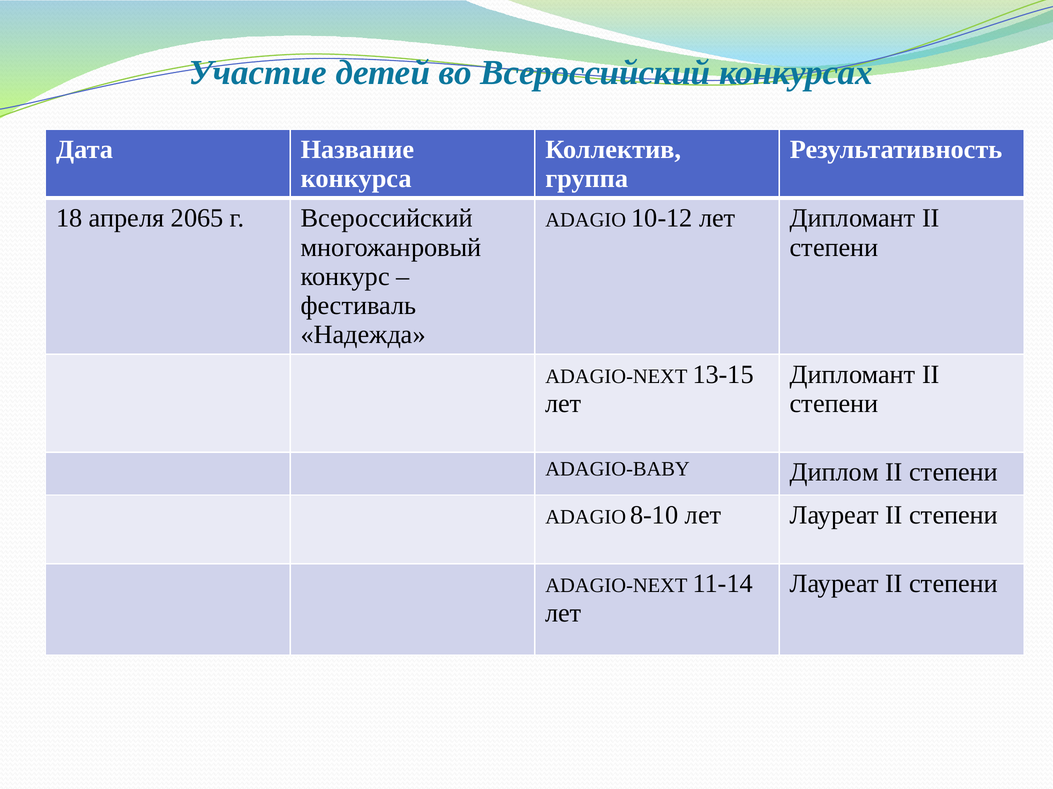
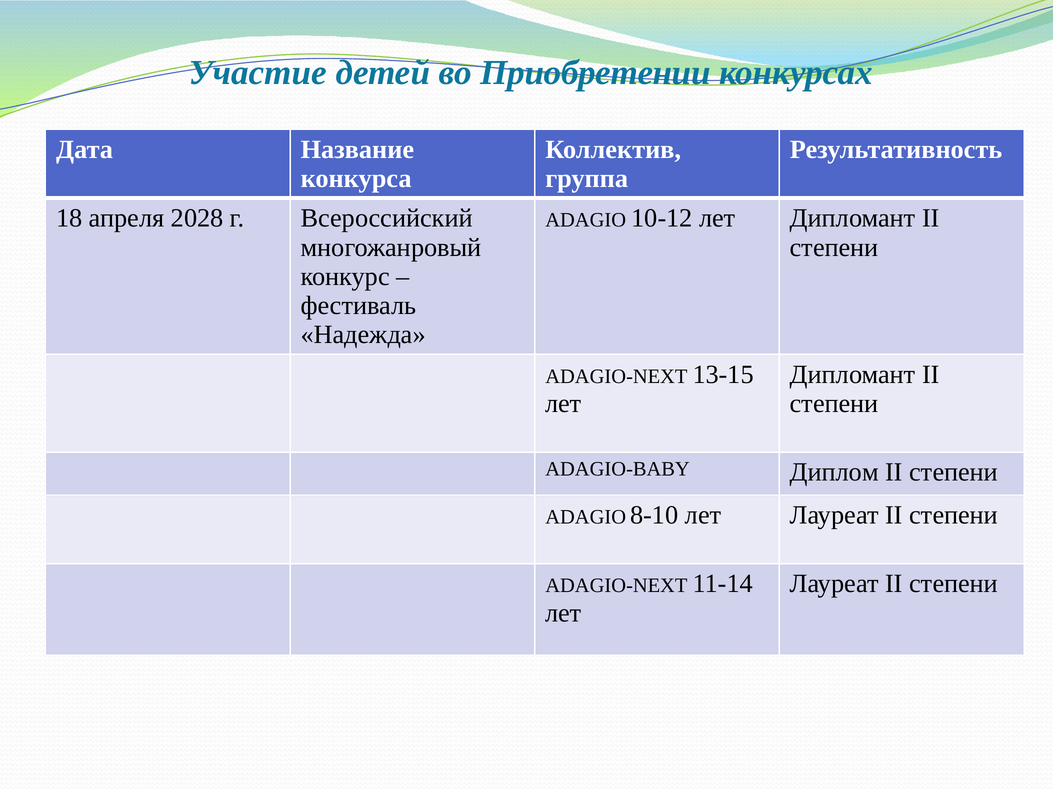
во Всероссийский: Всероссийский -> Приобретении (596, 73)
2065: 2065 -> 2028 (197, 218)
